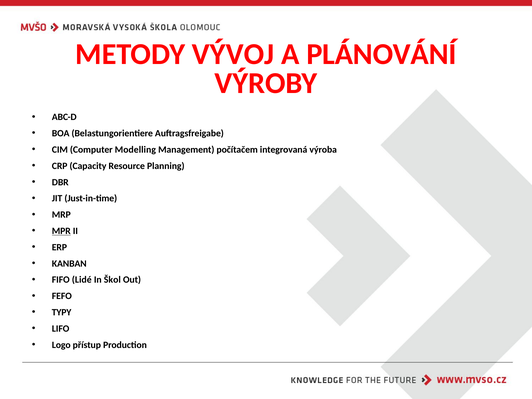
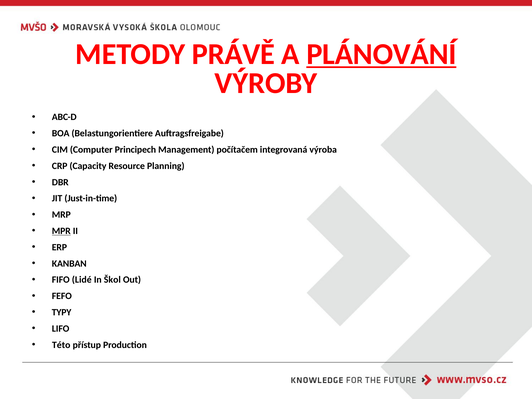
VÝVOJ: VÝVOJ -> PRÁVĚ (233, 54)
PLÁNOVÁNÍ underline: none -> present (381, 54)
Modelling: Modelling -> Principech (135, 150)
Logo: Logo -> Této (61, 345)
